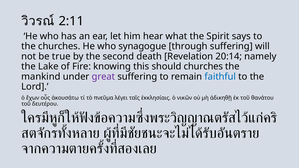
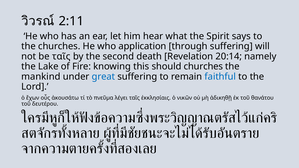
synagogue: synagogue -> application (142, 46)
be true: true -> ταῖς (61, 56)
great colour: purple -> blue (103, 77)
